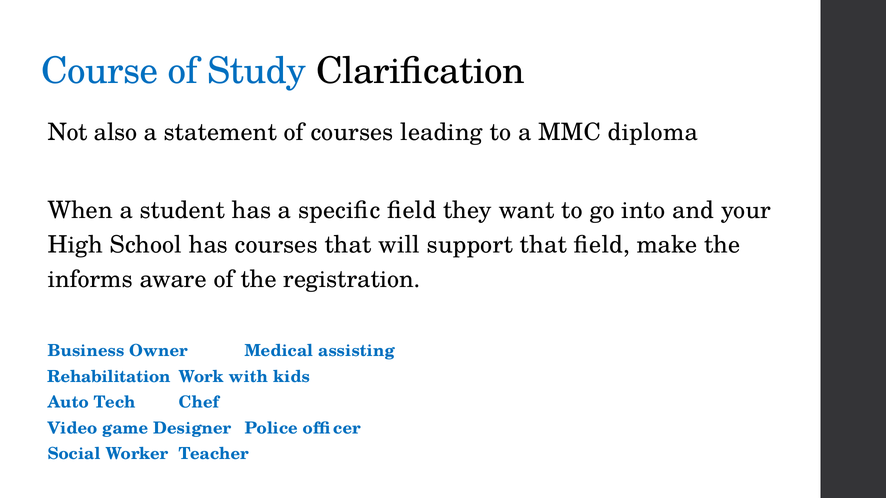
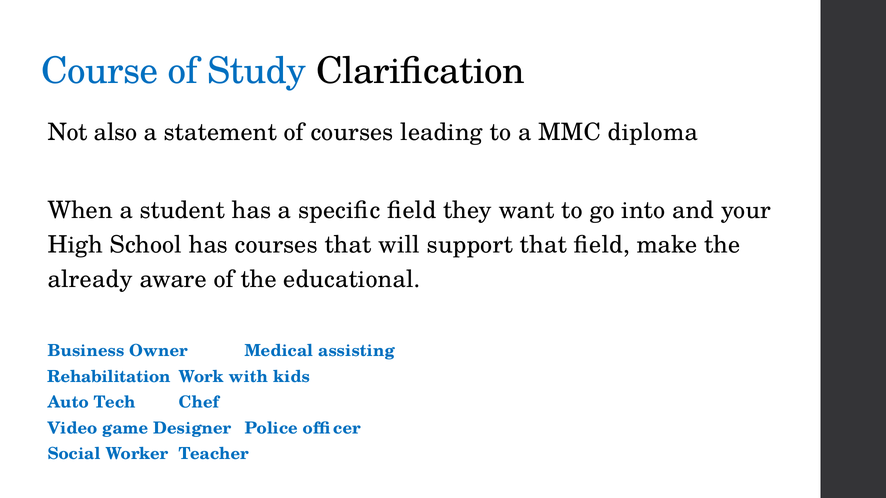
informs: informs -> already (90, 280)
registration: registration -> educational (352, 280)
